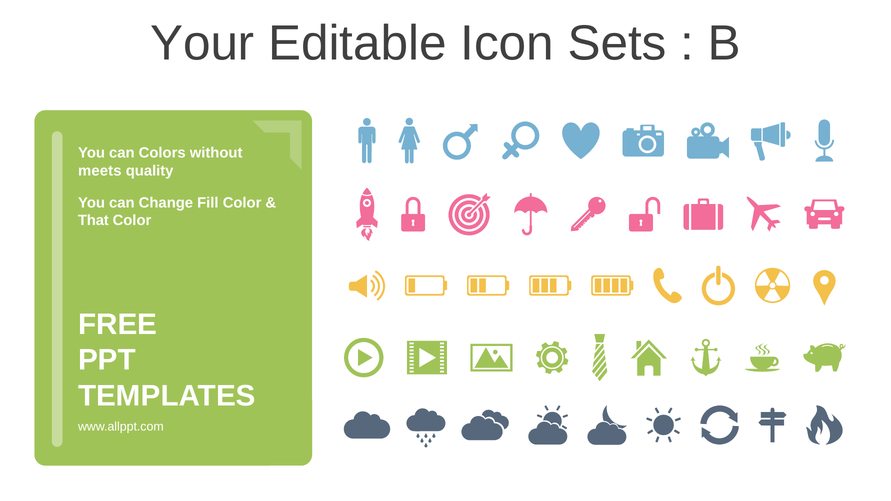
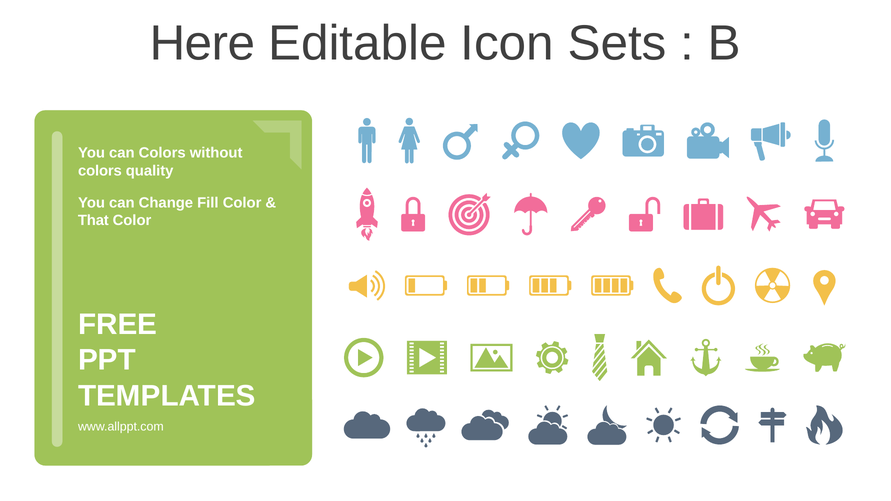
Your: Your -> Here (203, 44)
meets: meets -> colors (100, 171)
